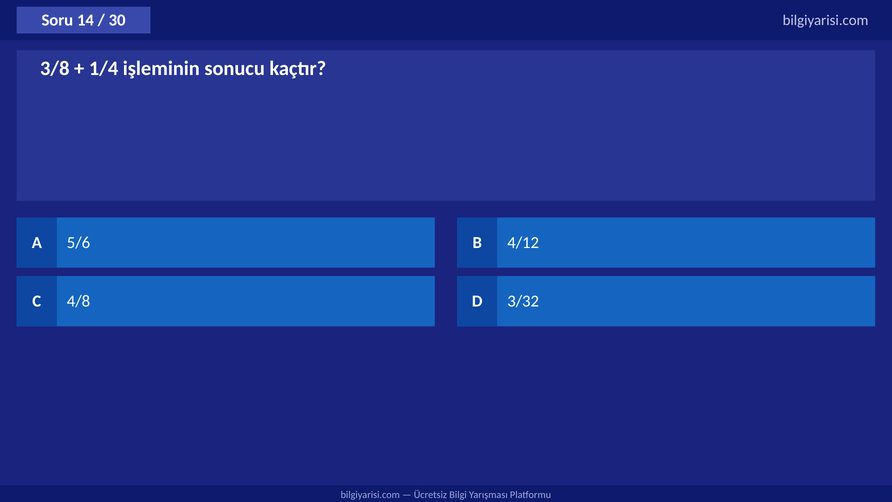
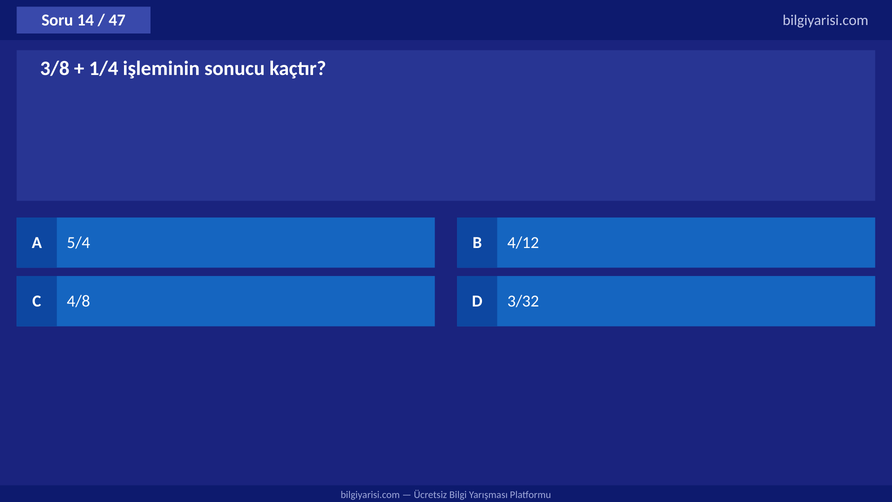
30: 30 -> 47 (117, 20)
5/6: 5/6 -> 5/4 (79, 243)
